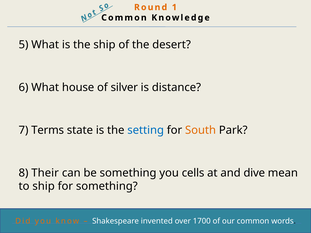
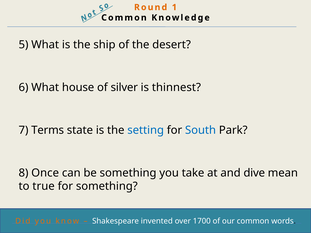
distance: distance -> thinnest (176, 88)
South colour: orange -> blue (201, 130)
Their: Their -> Once (45, 173)
cells: cells -> take (193, 173)
to ship: ship -> true (44, 186)
